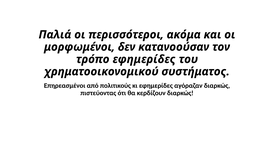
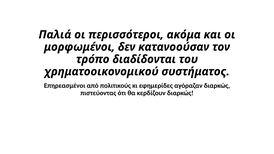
τρόπο εφημερίδες: εφημερίδες -> διαδίδονται (144, 59)
